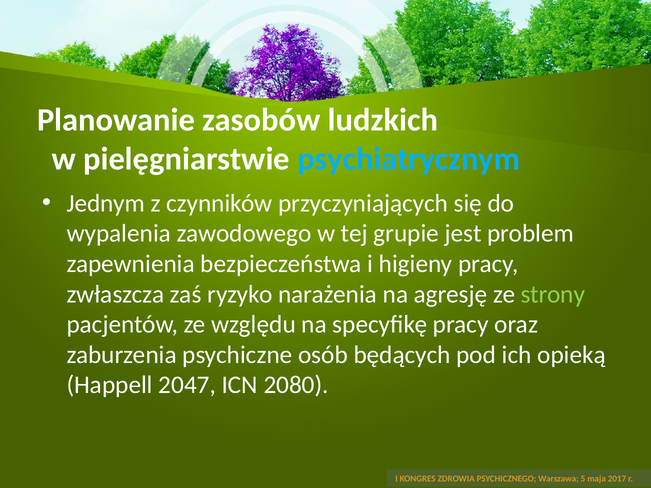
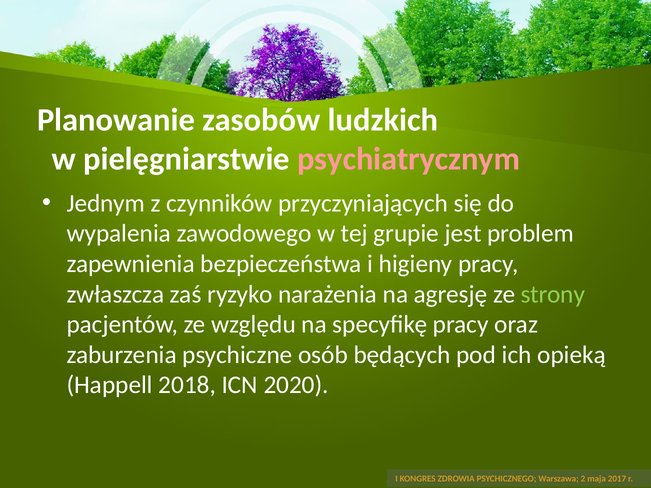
psychiatrycznym colour: light blue -> pink (409, 159)
2047: 2047 -> 2018 (187, 385)
2080: 2080 -> 2020 (296, 385)
5: 5 -> 2 (583, 479)
